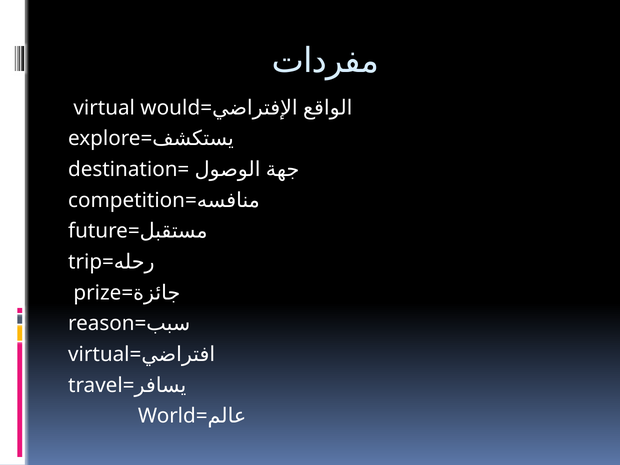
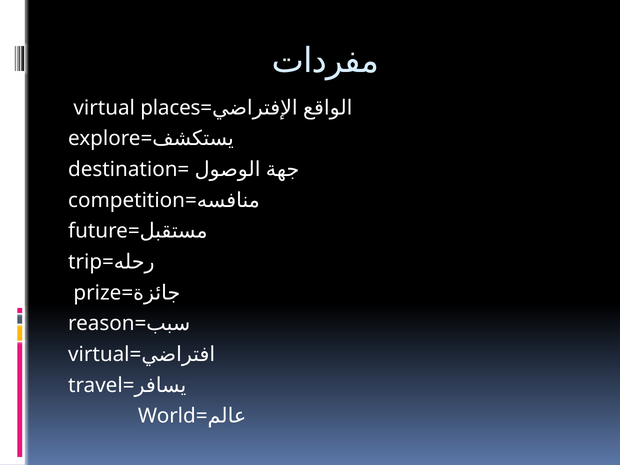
would: would -> places (170, 108)
